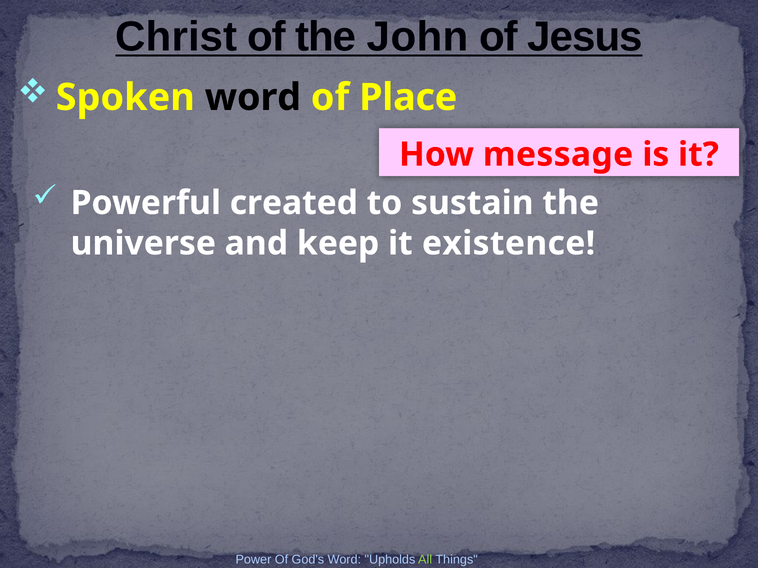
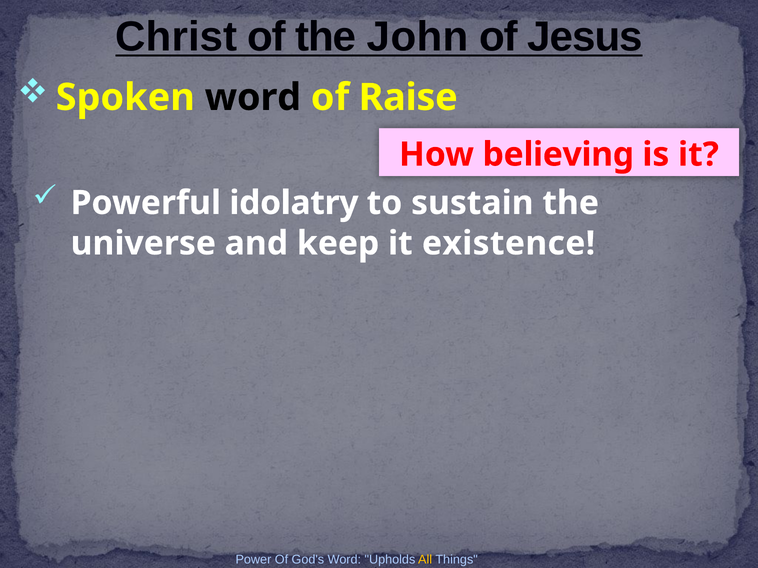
Place: Place -> Raise (408, 98)
message: message -> believing (558, 155)
created: created -> idolatry (294, 203)
All colour: light green -> yellow (425, 560)
